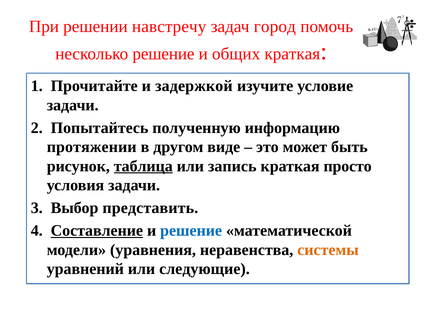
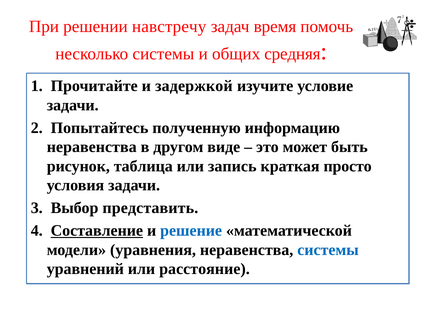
город: город -> время (275, 26)
несколько решение: решение -> системы (163, 54)
общих краткая: краткая -> средняя (292, 54)
протяжении: протяжении -> неравенства (92, 147)
таблица underline: present -> none (143, 166)
системы colour: orange -> blue (328, 250)
следующие: следующие -> расстояние (204, 269)
